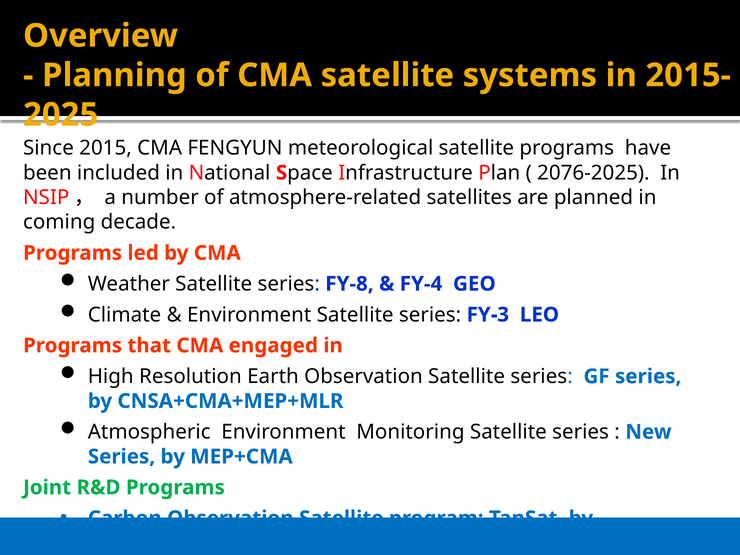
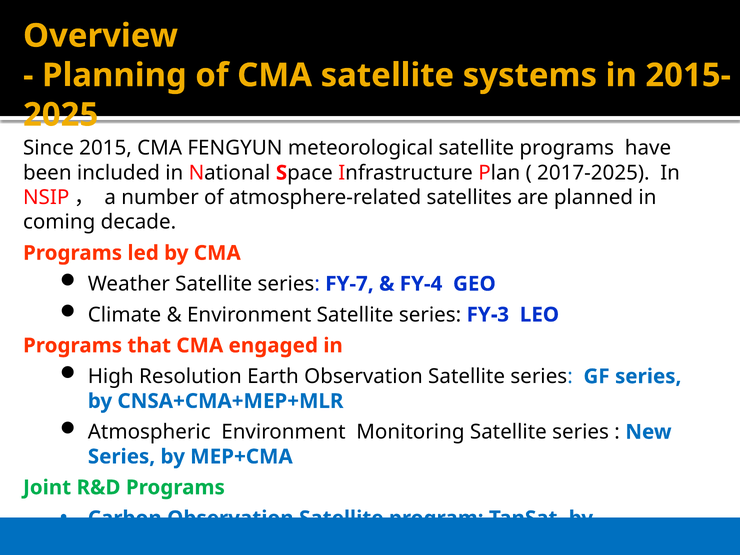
2076-2025: 2076-2025 -> 2017-2025 (593, 173)
FY-8: FY-8 -> FY-7 (349, 284)
